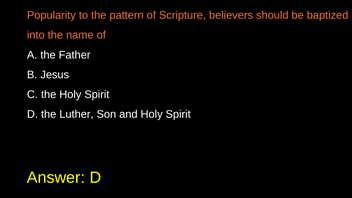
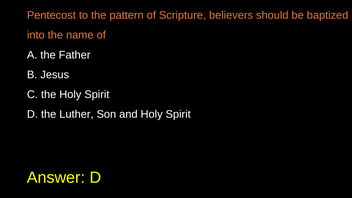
Popularity: Popularity -> Pentecost (51, 15)
